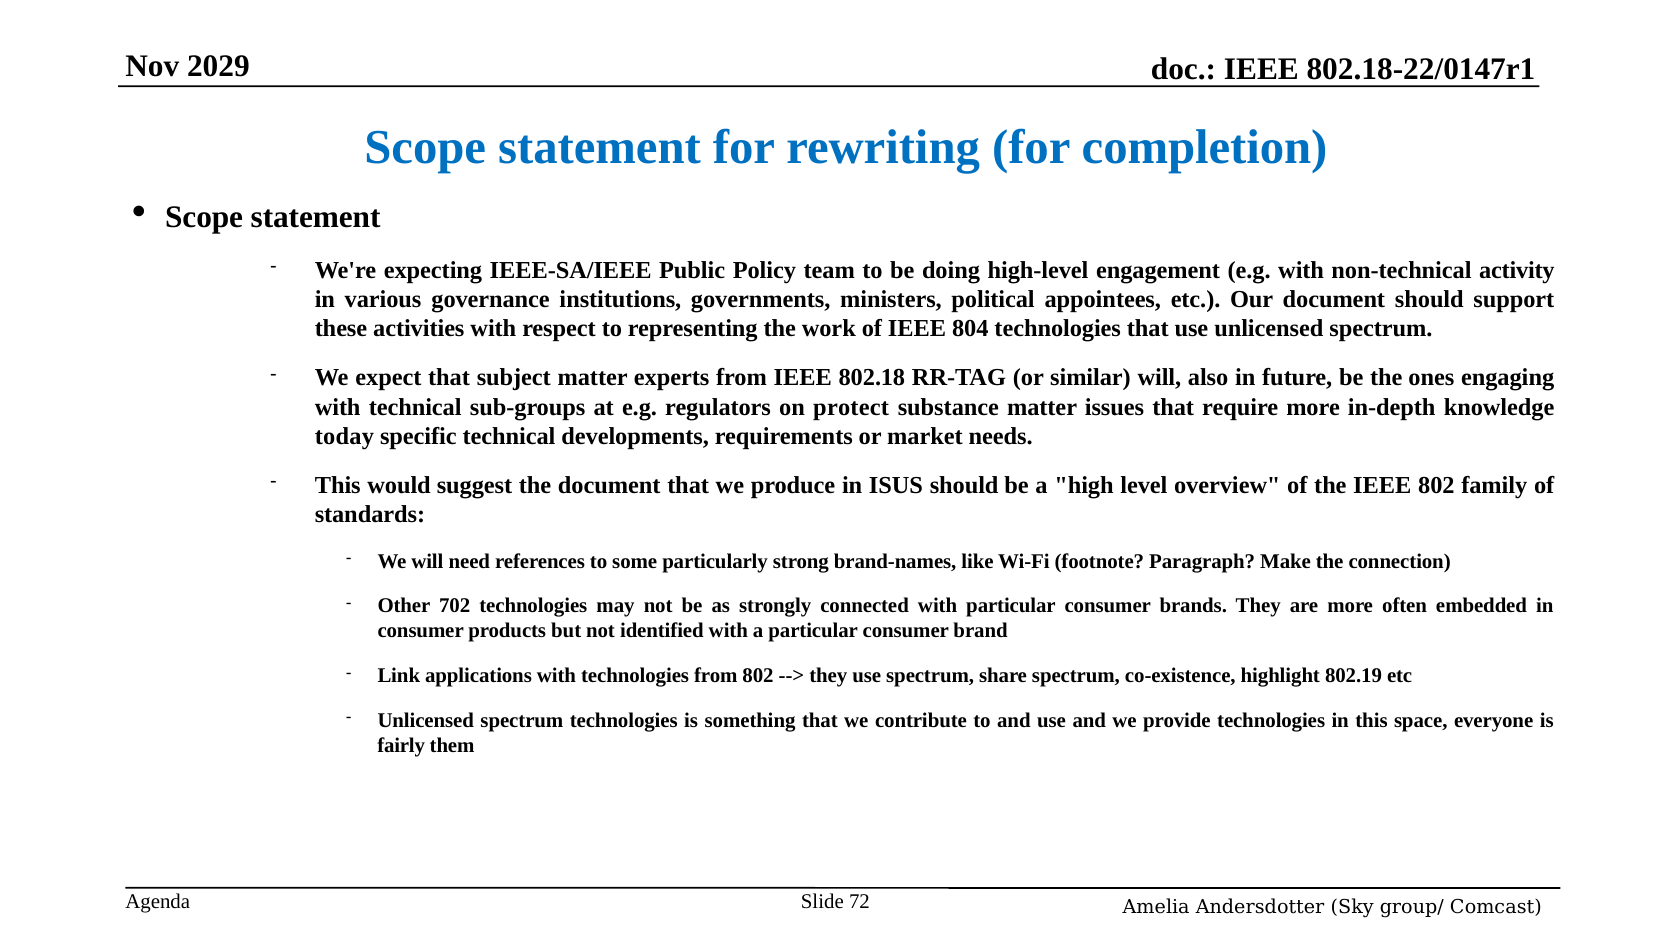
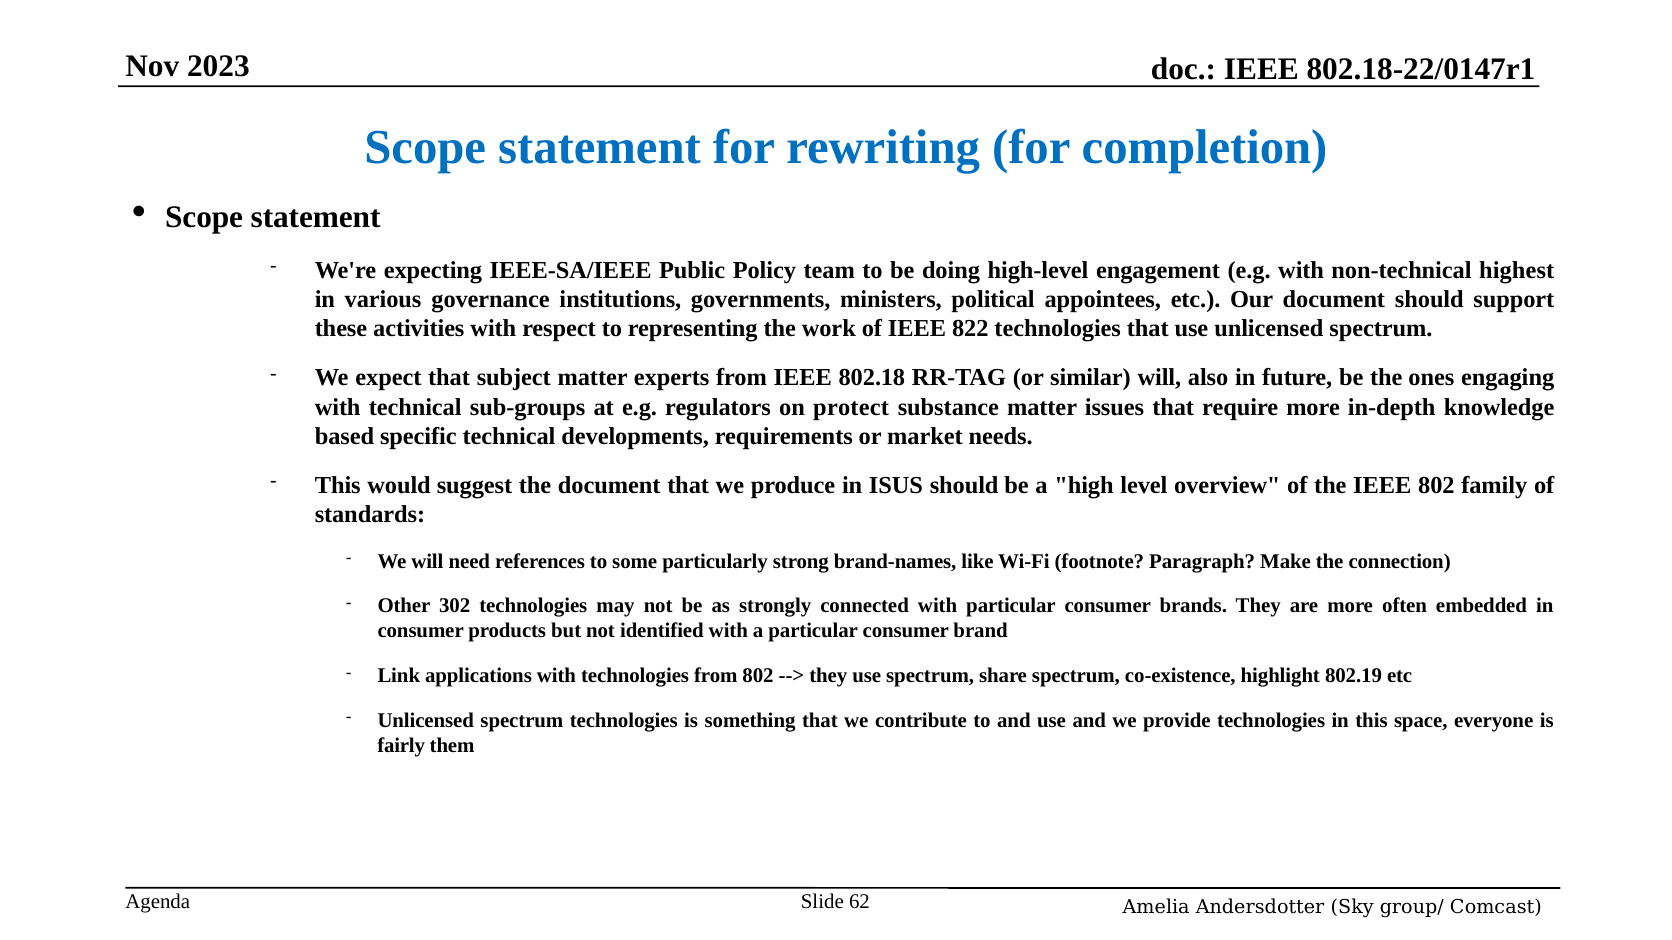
2029: 2029 -> 2023 (218, 66)
activity: activity -> highest (1517, 270)
804: 804 -> 822 (970, 329)
today: today -> based (345, 436)
702: 702 -> 302 (455, 606)
72: 72 -> 62 (859, 902)
